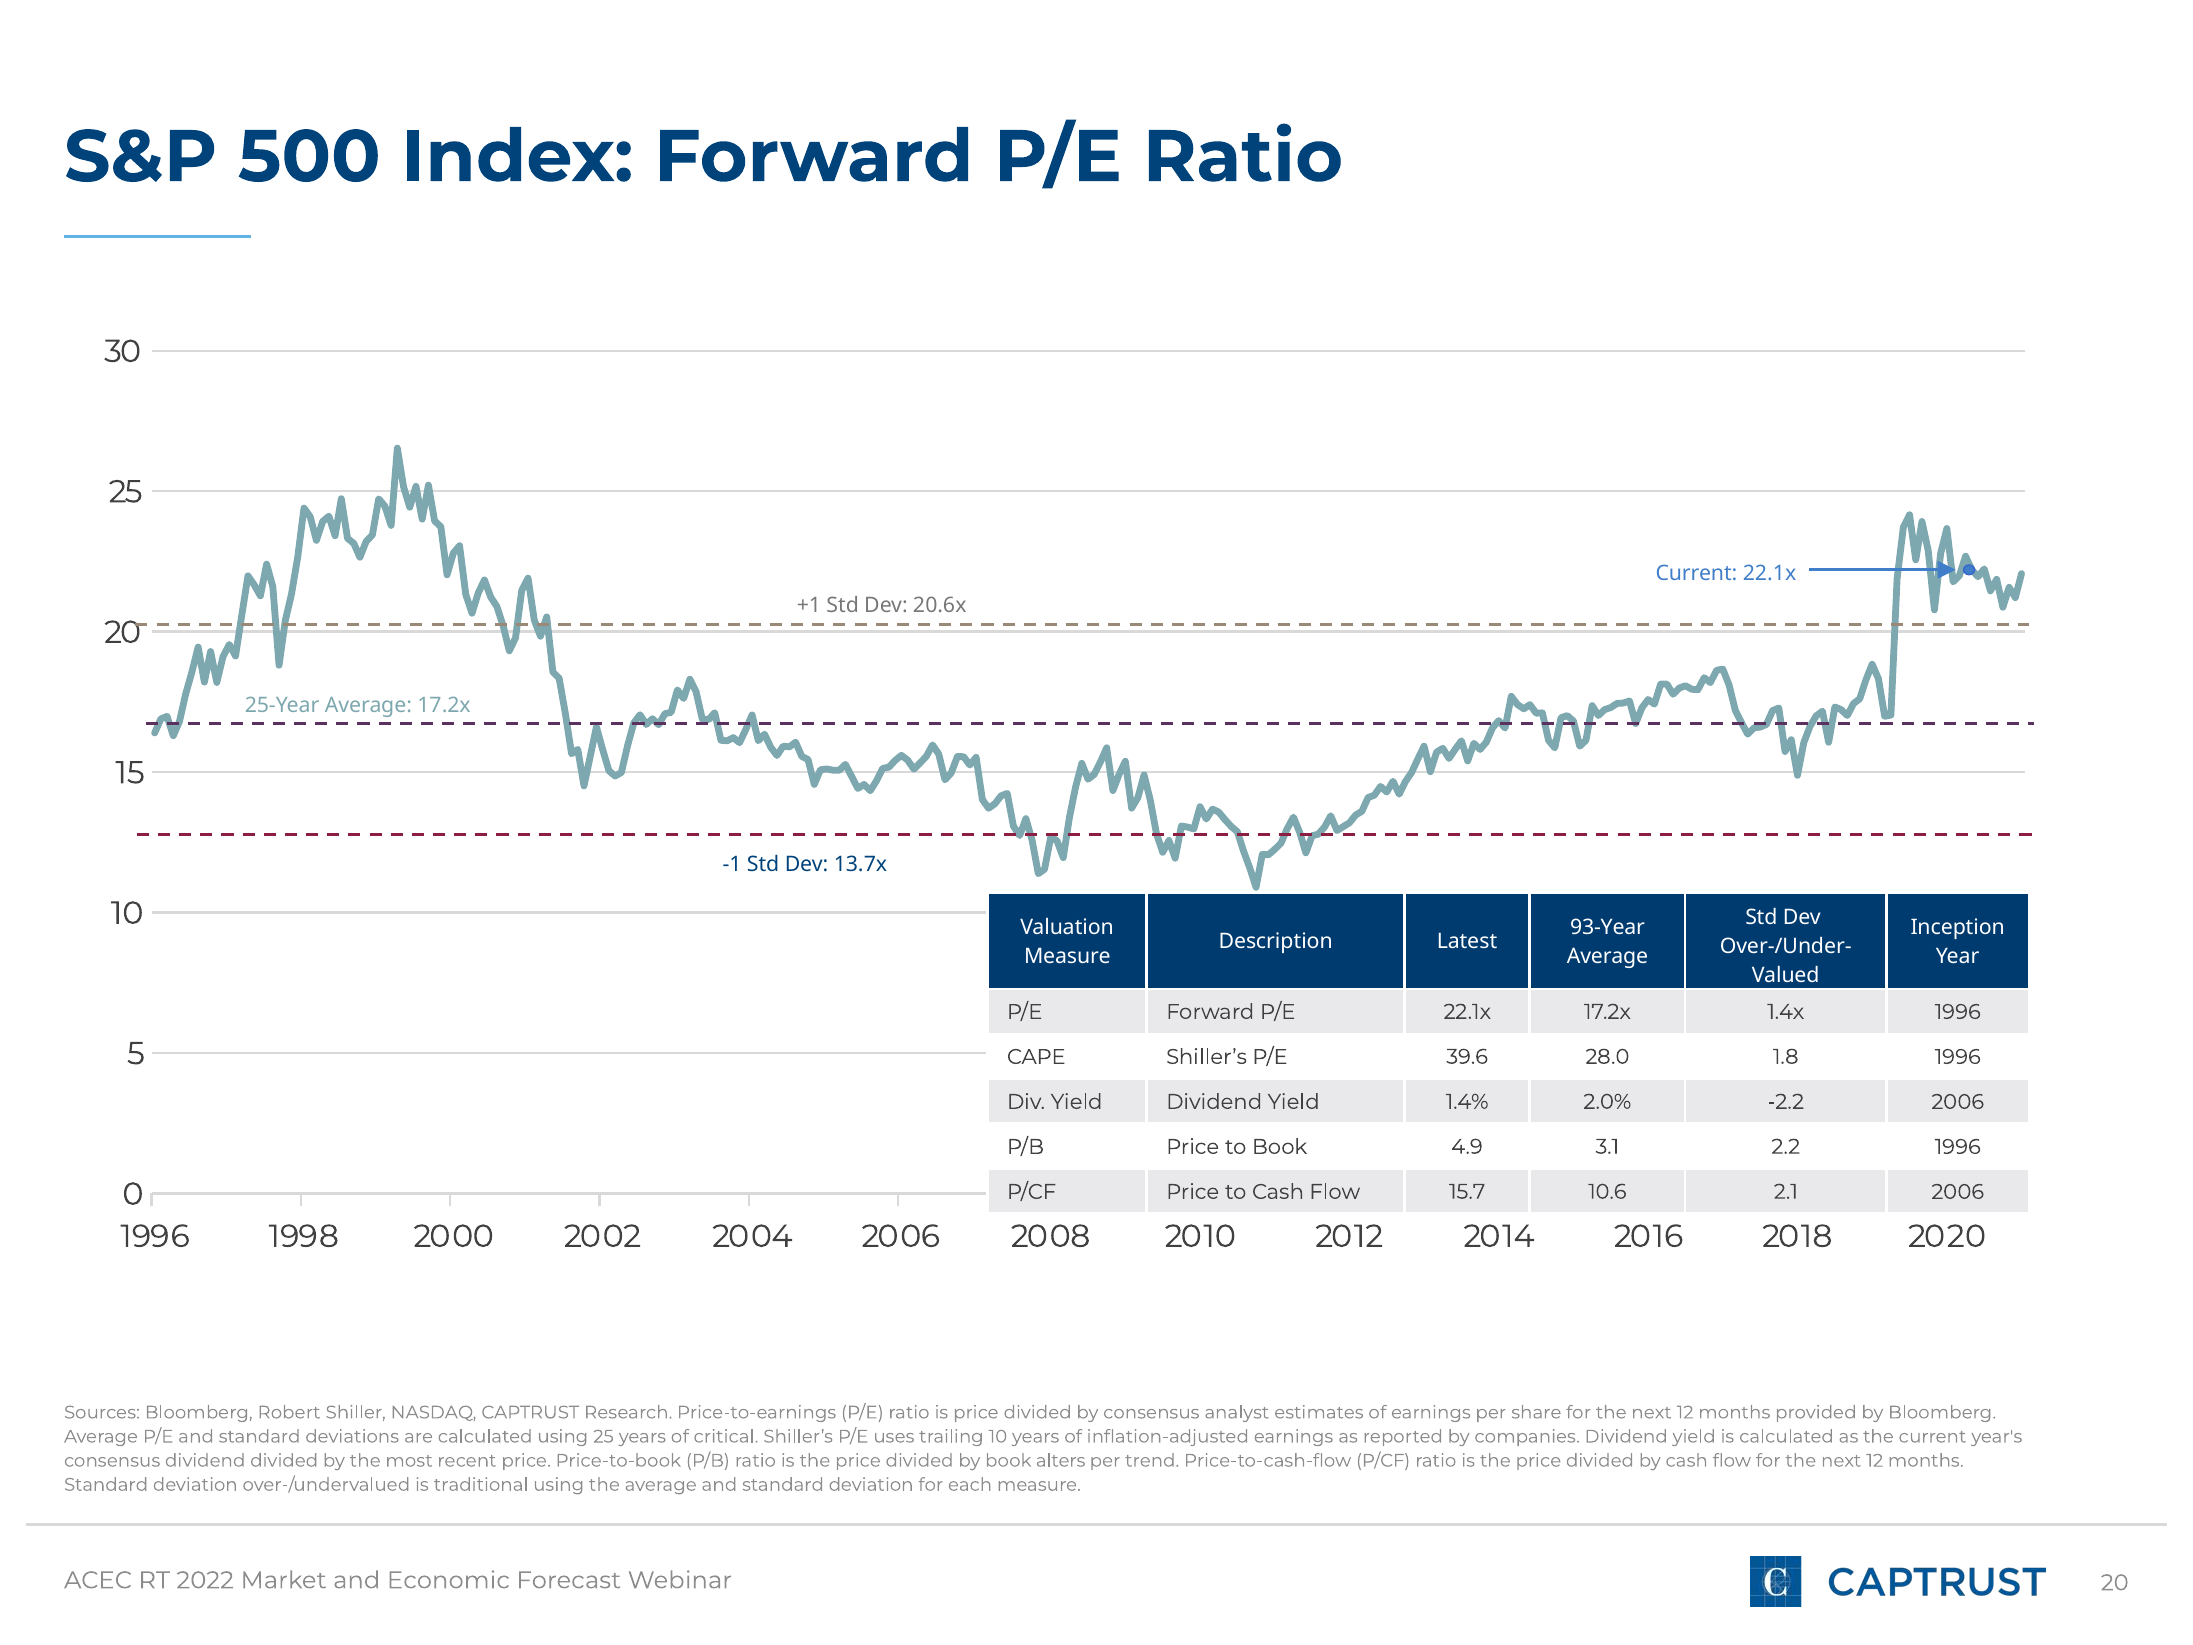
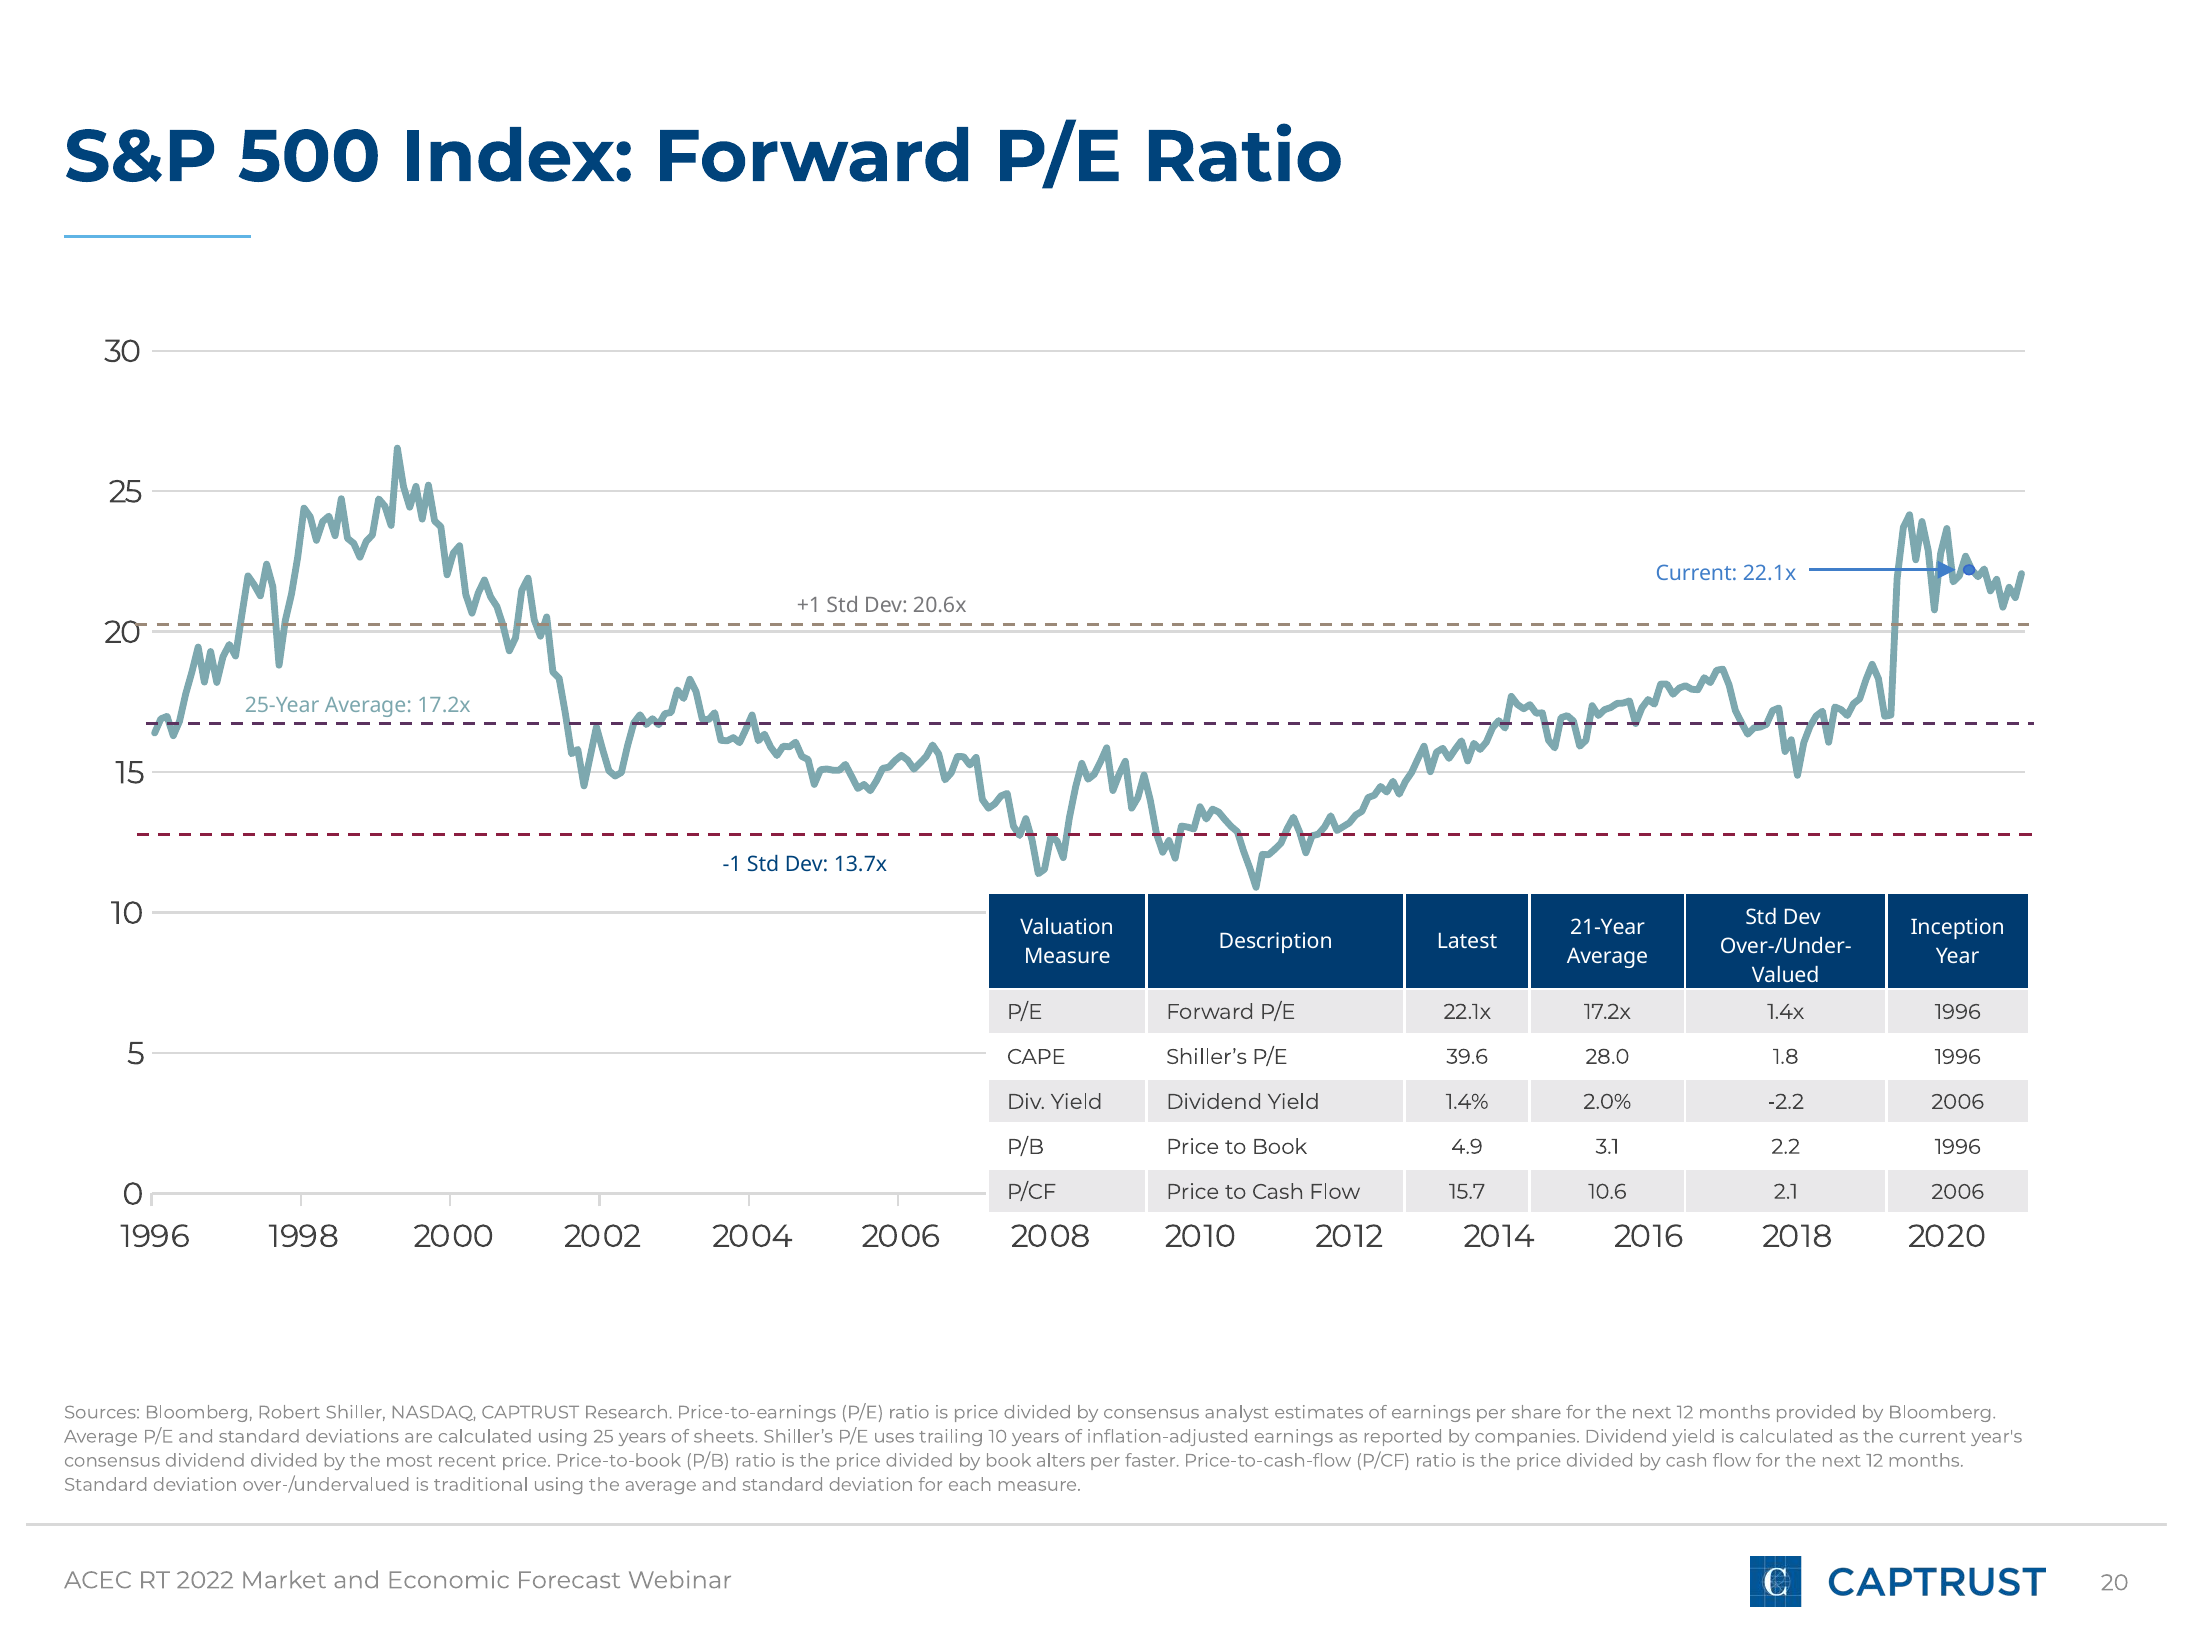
93-Year: 93-Year -> 21-Year (1607, 927)
critical: critical -> sheets (726, 1436)
trend: trend -> faster (1152, 1460)
